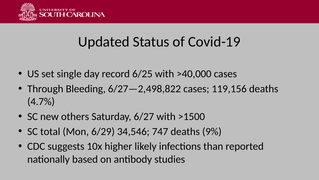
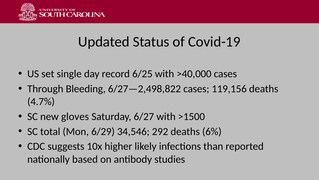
others: others -> gloves (75, 116)
747: 747 -> 292 (160, 131)
9%: 9% -> 6% (212, 131)
